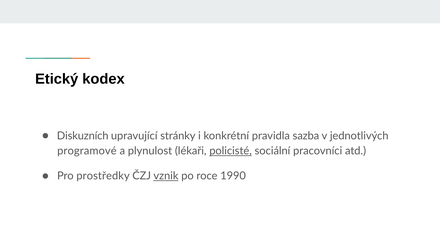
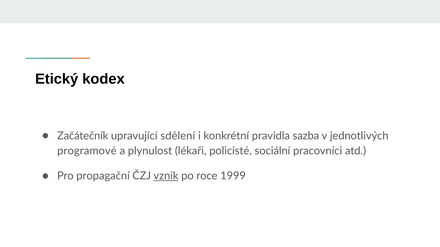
Diskuzních: Diskuzních -> Začátečník (83, 136)
stránky: stránky -> sdělení (178, 136)
policisté underline: present -> none (231, 151)
prostředky: prostředky -> propagační (103, 176)
1990: 1990 -> 1999 (233, 176)
